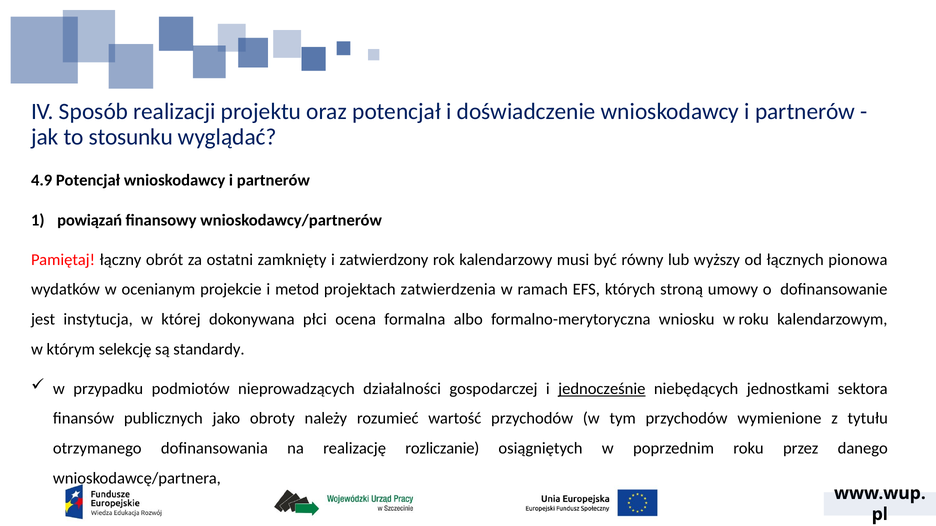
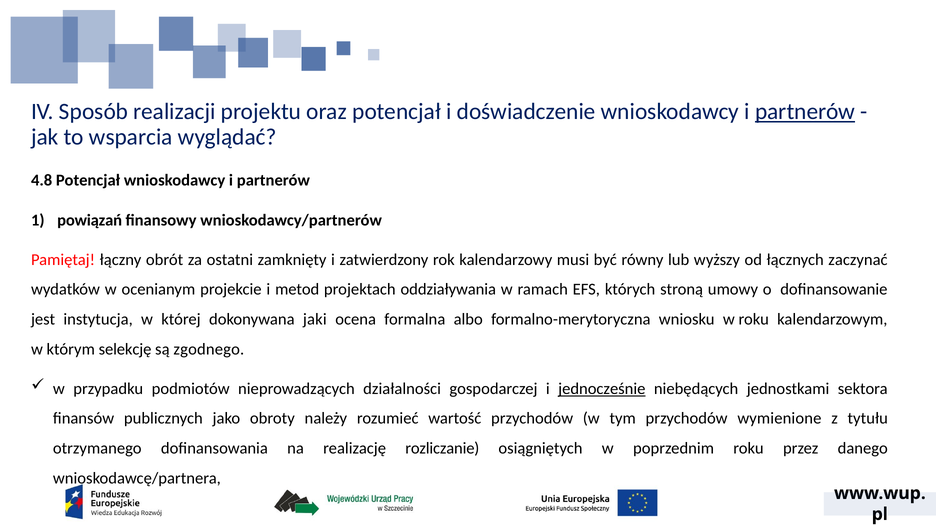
partnerów underline: none -> present (805, 112)
stosunku: stosunku -> wsparcia (131, 137)
4.9: 4.9 -> 4.8 (42, 181)
pionowa: pionowa -> zaczynać (858, 260)
zatwierdzenia: zatwierdzenia -> oddziaływania (448, 290)
płci: płci -> jaki (315, 320)
standardy: standardy -> zgodnego (209, 349)
